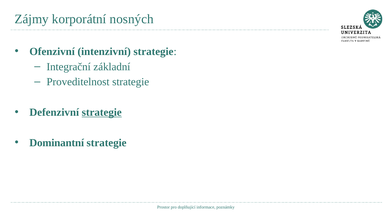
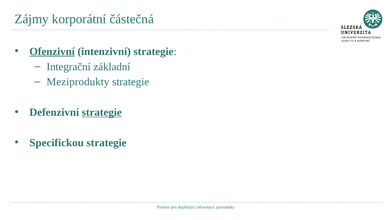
nosných: nosných -> částečná (132, 19)
Ofenzivní underline: none -> present (52, 52)
Proveditelnost: Proveditelnost -> Meziprodukty (78, 82)
Dominantní: Dominantní -> Specifickou (57, 143)
